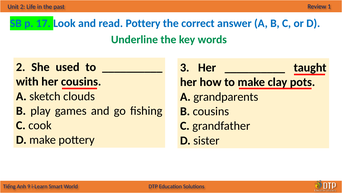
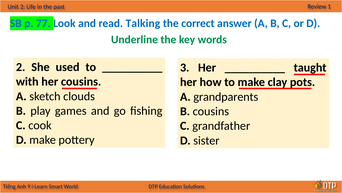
17: 17 -> 77 (43, 23)
read Pottery: Pottery -> Talking (143, 23)
